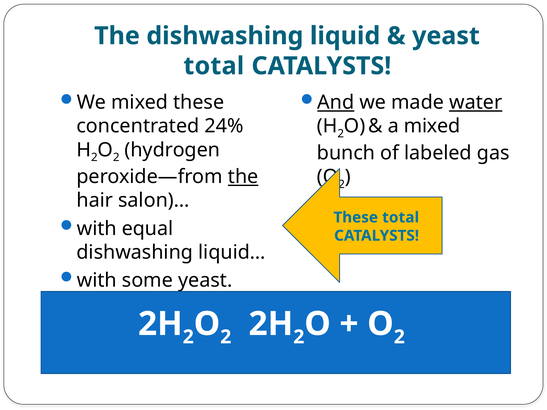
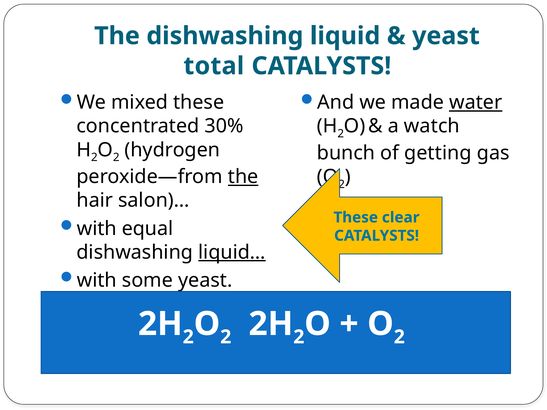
And underline: present -> none (336, 103)
24%: 24% -> 30% (224, 126)
a mixed: mixed -> watch (432, 126)
labeled: labeled -> getting (438, 153)
These total: total -> clear (401, 218)
liquid… underline: none -> present (232, 252)
